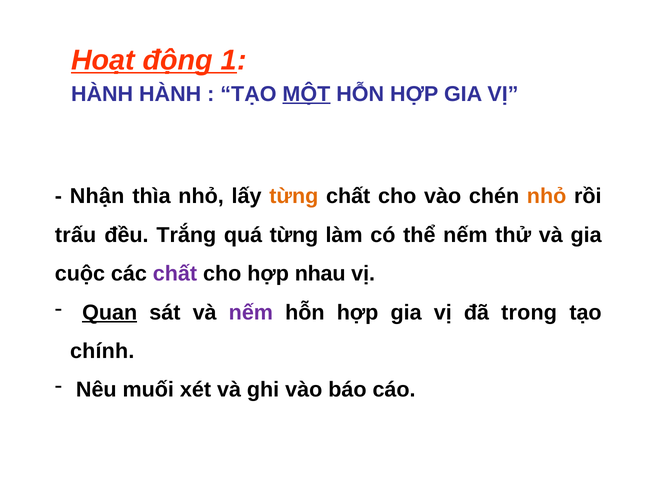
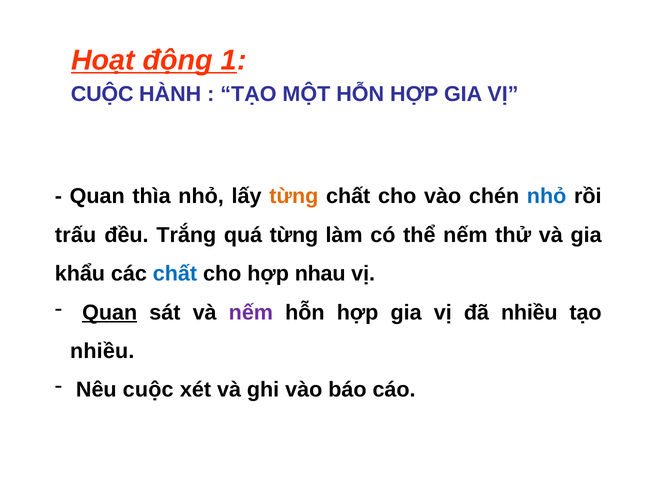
HÀNH: HÀNH -> CUỘC (102, 94)
MỘT underline: present -> none (306, 94)
Nhận: Nhận -> Quan (97, 196)
nhỏ colour: orange -> blue (547, 196)
cuộc: cuộc -> khẩu (80, 274)
chất colour: purple -> blue (175, 274)
đã trong: trong -> nhiều (529, 313)
chính: chính -> nhiều (102, 352)
Nêu muối: muối -> cuộc (148, 390)
